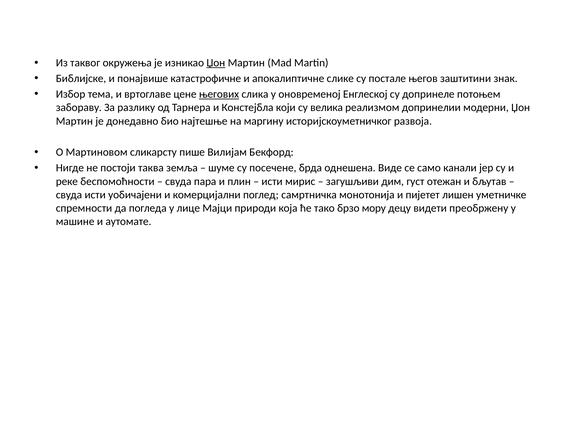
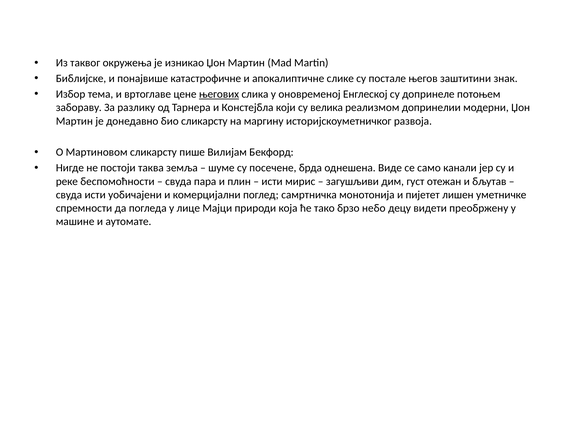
Џон underline: present -> none (216, 63)
био најтешње: најтешње -> сликарсту (204, 121)
мору: мору -> небо (374, 208)
